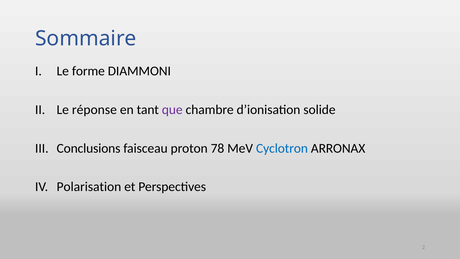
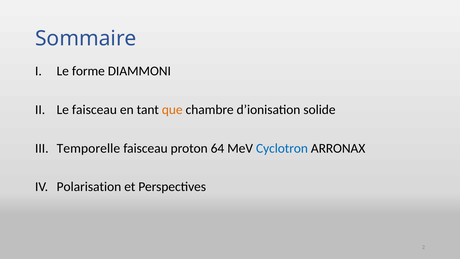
Le réponse: réponse -> faisceau (94, 110)
que colour: purple -> orange (172, 110)
Conclusions: Conclusions -> Temporelle (88, 148)
78: 78 -> 64 (217, 148)
